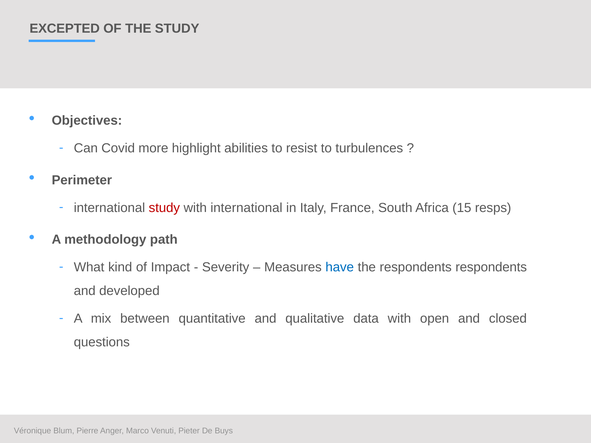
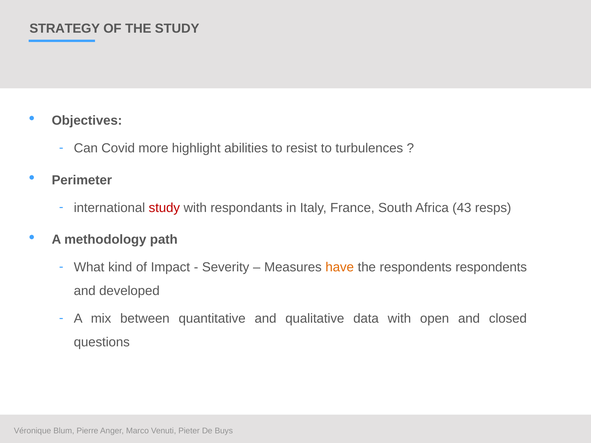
EXCEPTED: EXCEPTED -> STRATEGY (65, 29)
with international: international -> respondants (246, 208)
15: 15 -> 43 (462, 208)
have colour: blue -> orange (340, 267)
